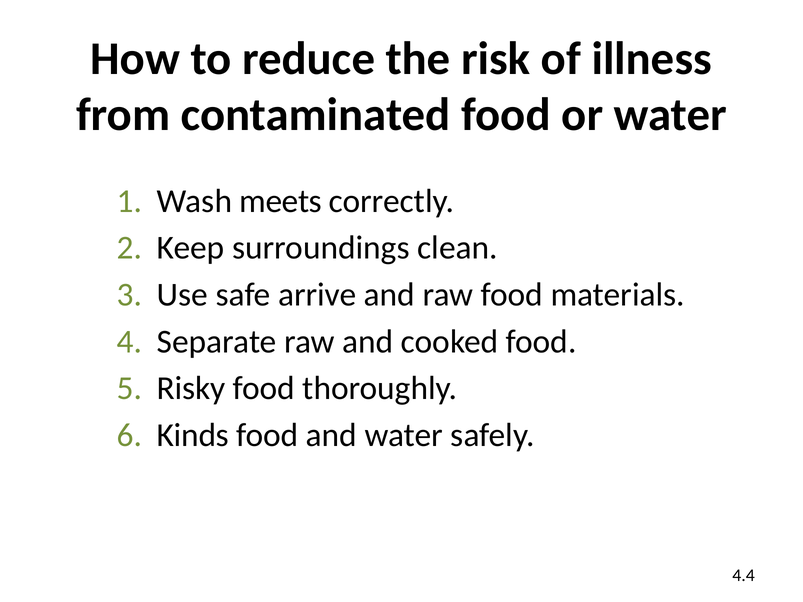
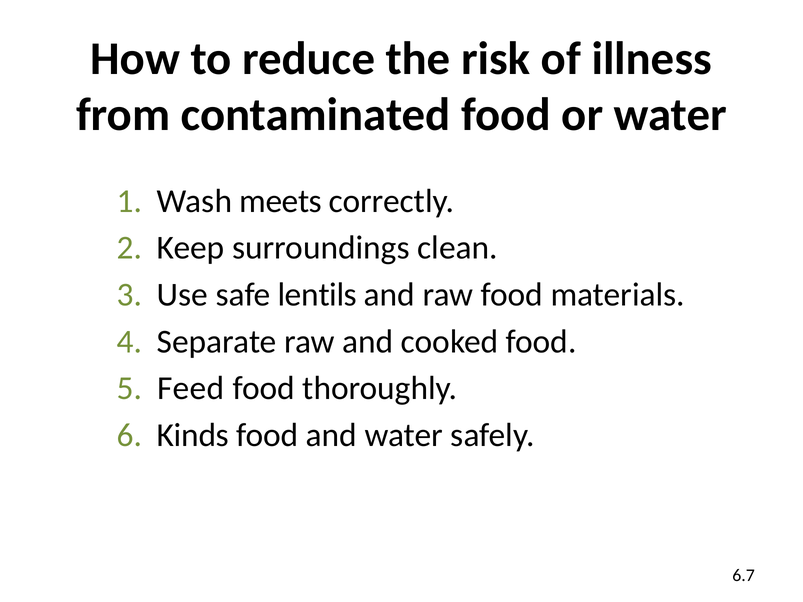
arrive: arrive -> lentils (317, 295)
Risky: Risky -> Feed (191, 389)
4.4: 4.4 -> 6.7 (744, 575)
